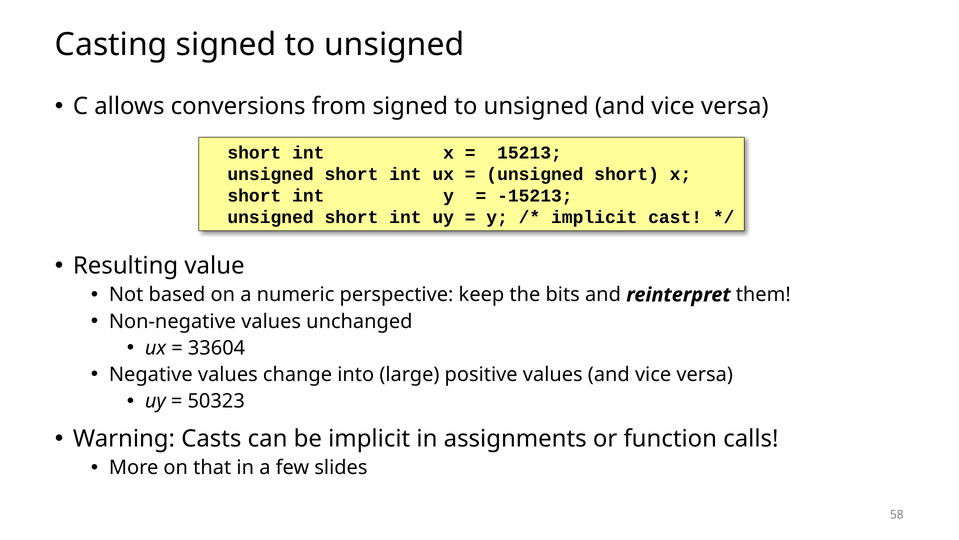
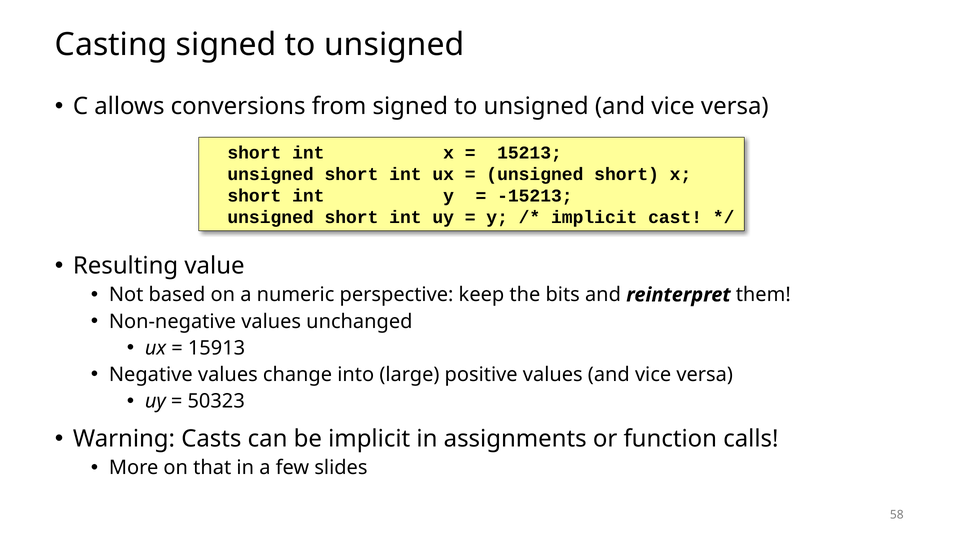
33604: 33604 -> 15913 (217, 348)
